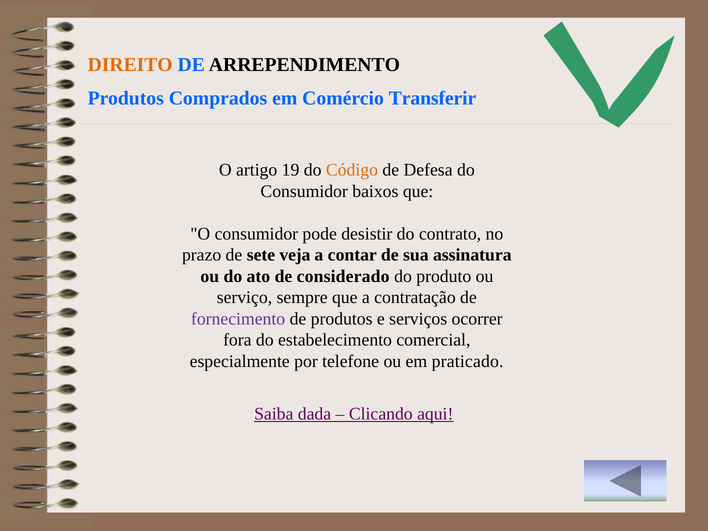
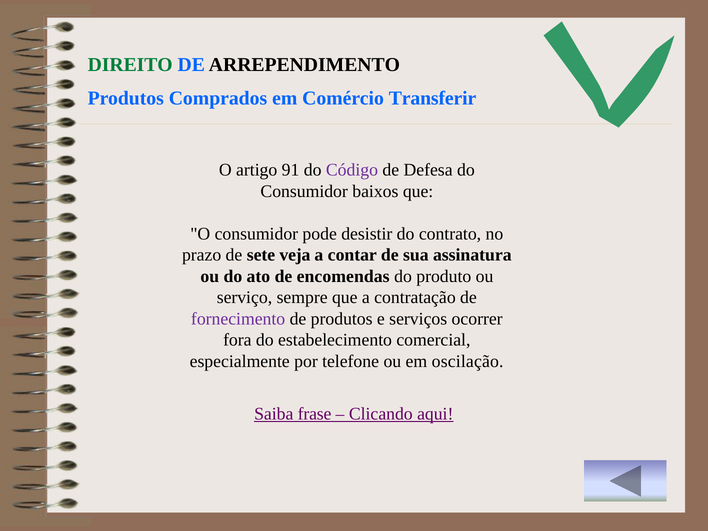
DIREITO colour: orange -> green (130, 65)
19: 19 -> 91 (291, 170)
Código colour: orange -> purple (352, 170)
considerado: considerado -> encomendas (343, 276)
praticado: praticado -> oscilação (468, 361)
dada: dada -> frase (315, 414)
